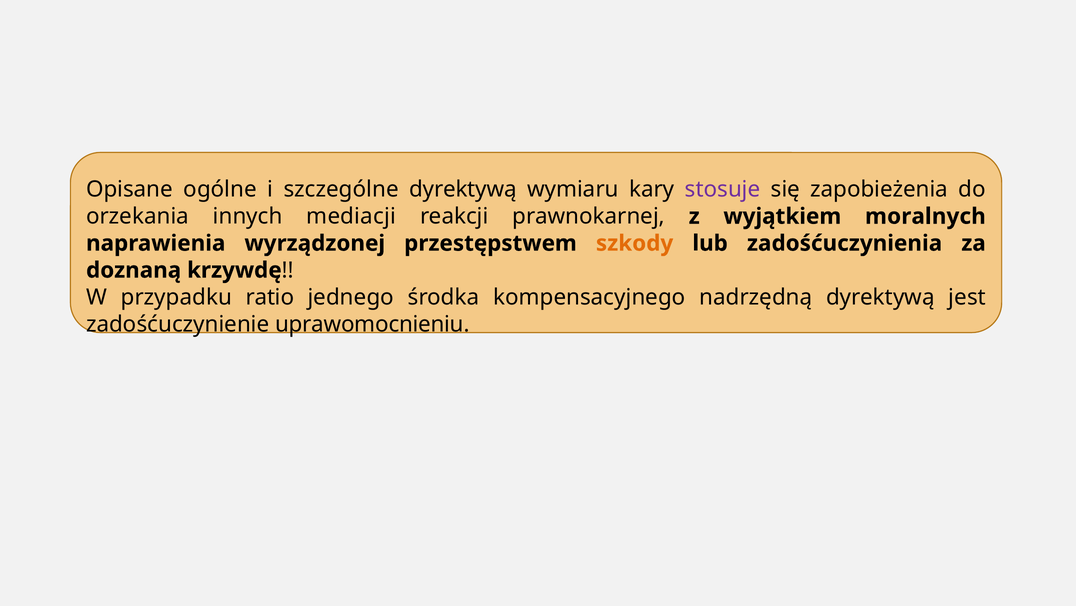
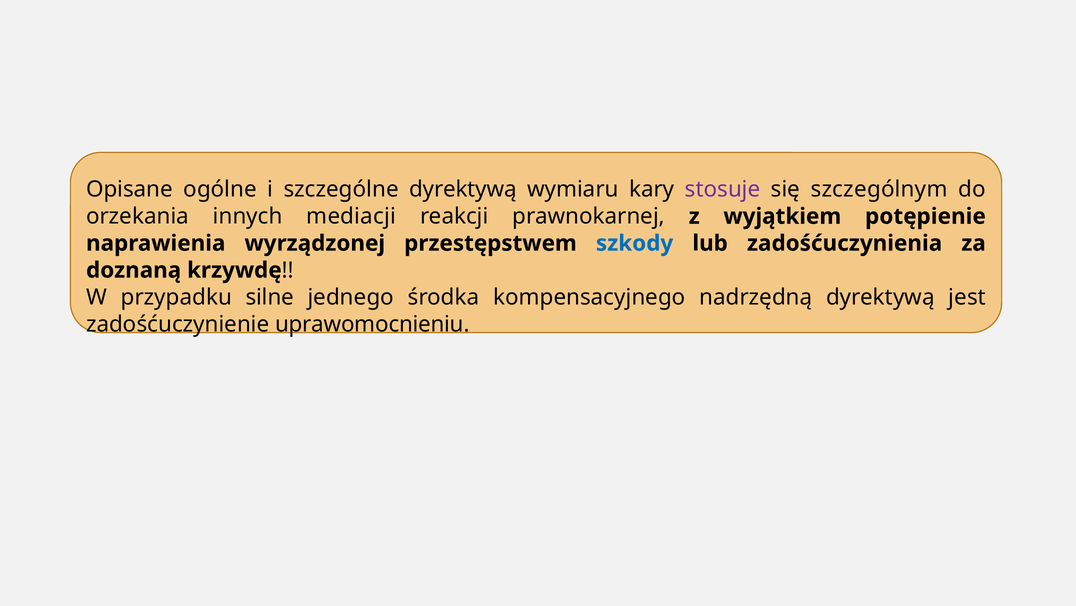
zapobieżenia: zapobieżenia -> szczególnym (879, 189)
moralnych: moralnych -> potępienie (925, 216)
szkody colour: orange -> blue (635, 243)
ratio: ratio -> silne (270, 297)
